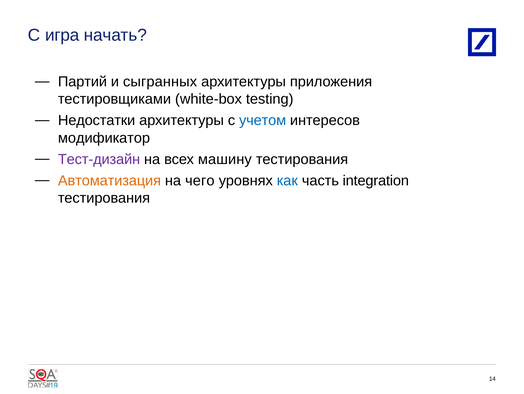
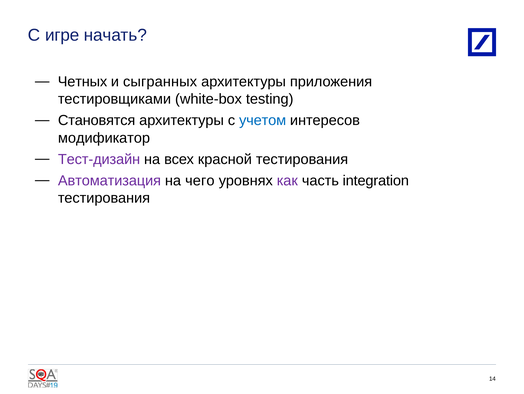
игра: игра -> игре (62, 35)
Партий: Партий -> Четных (82, 82)
Недостатки: Недостатки -> Становятся (97, 121)
машину: машину -> красной (225, 159)
Автоматизация colour: orange -> purple (109, 181)
как colour: blue -> purple (287, 181)
